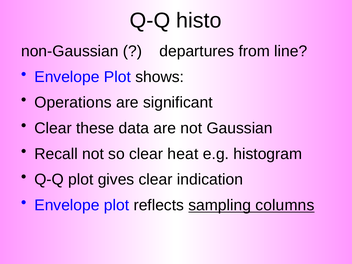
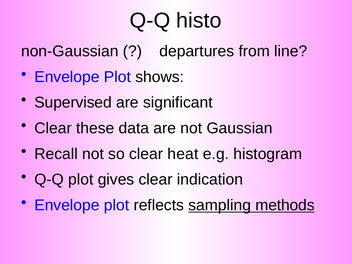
Operations: Operations -> Supervised (73, 103)
columns: columns -> methods (285, 205)
